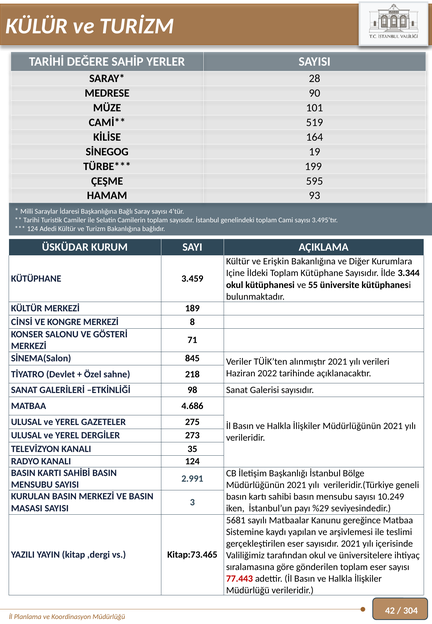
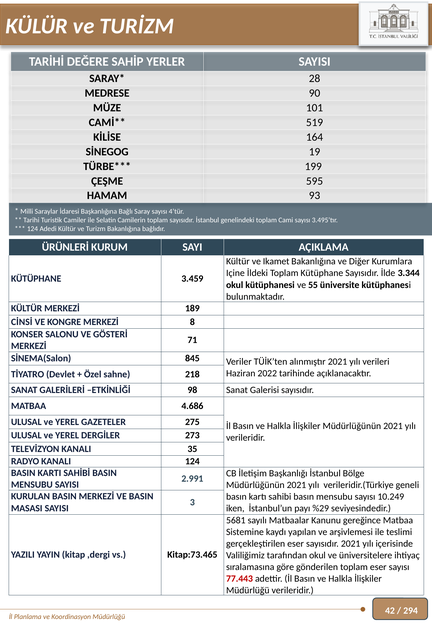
ÜSKÜDAR: ÜSKÜDAR -> ÜRÜNLERİ (65, 247)
Erişkin: Erişkin -> Ikamet (276, 261)
304: 304 -> 294 (411, 611)
